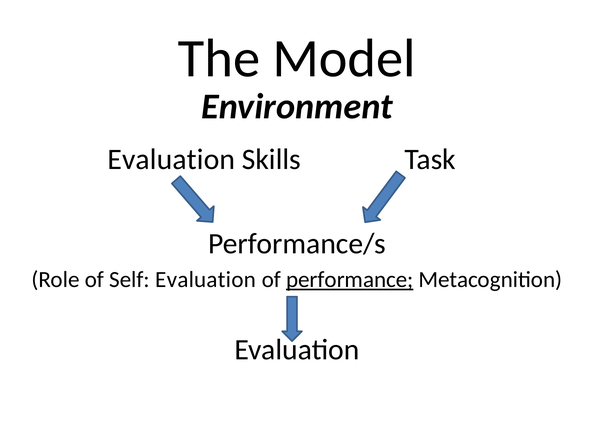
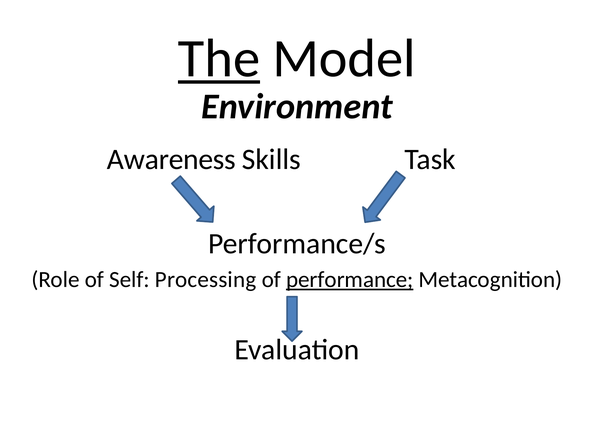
The underline: none -> present (219, 59)
Evaluation: Evaluation -> Awareness (171, 160)
Self Evaluation: Evaluation -> Processing (206, 280)
